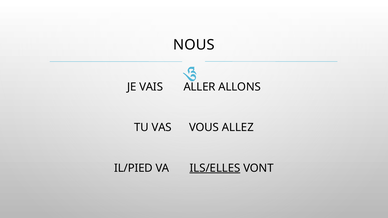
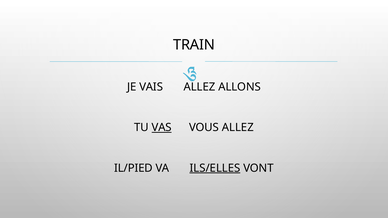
NOUS: NOUS -> TRAIN (194, 45)
VAIS ALLER: ALLER -> ALLEZ (199, 87)
VAS underline: none -> present (162, 128)
